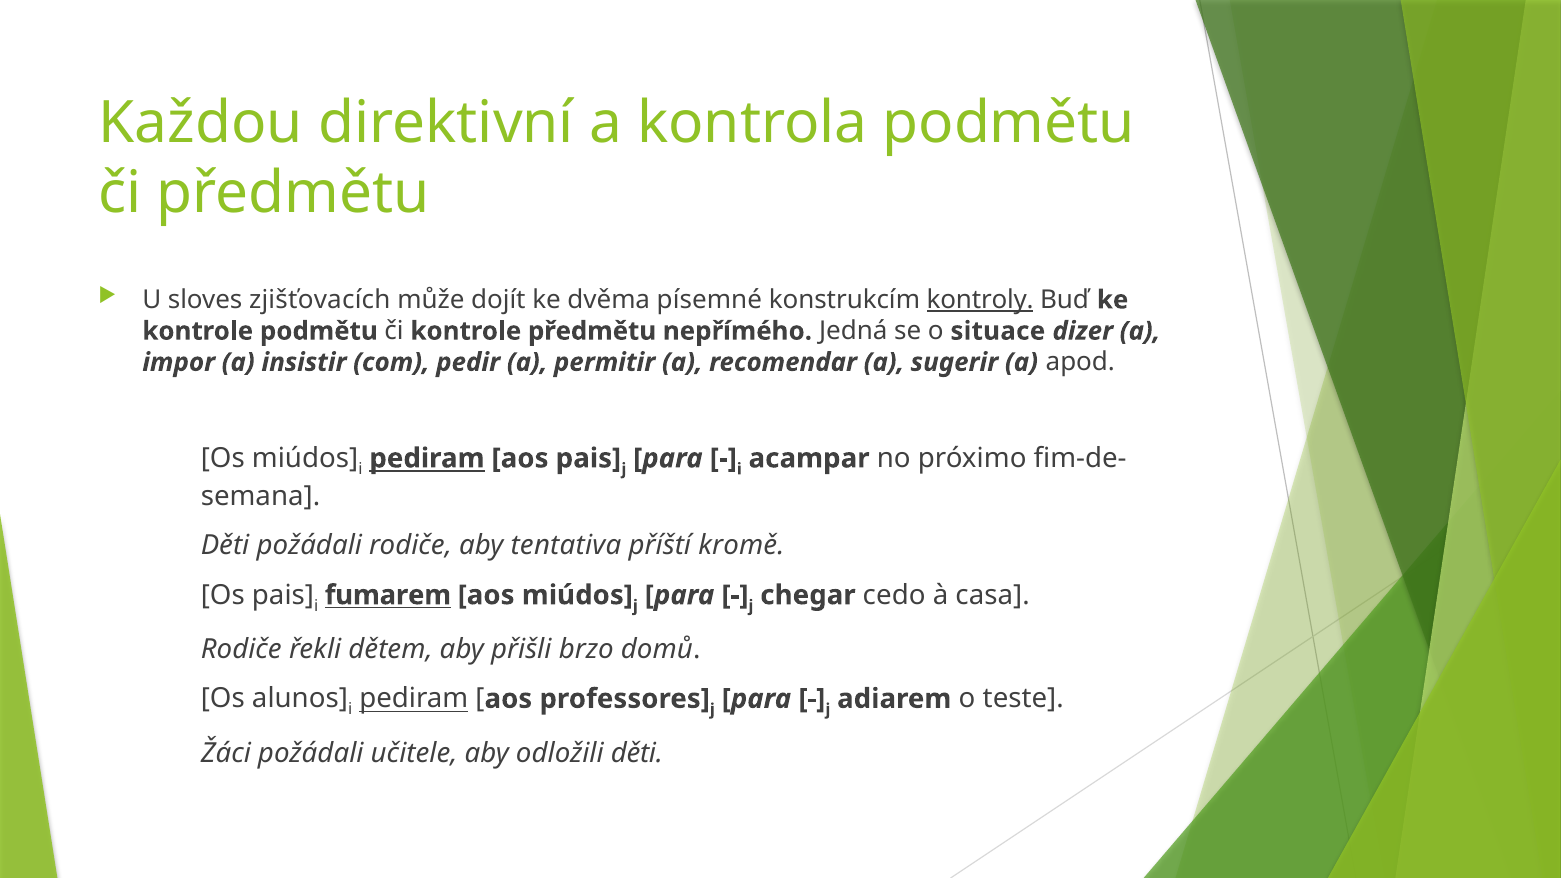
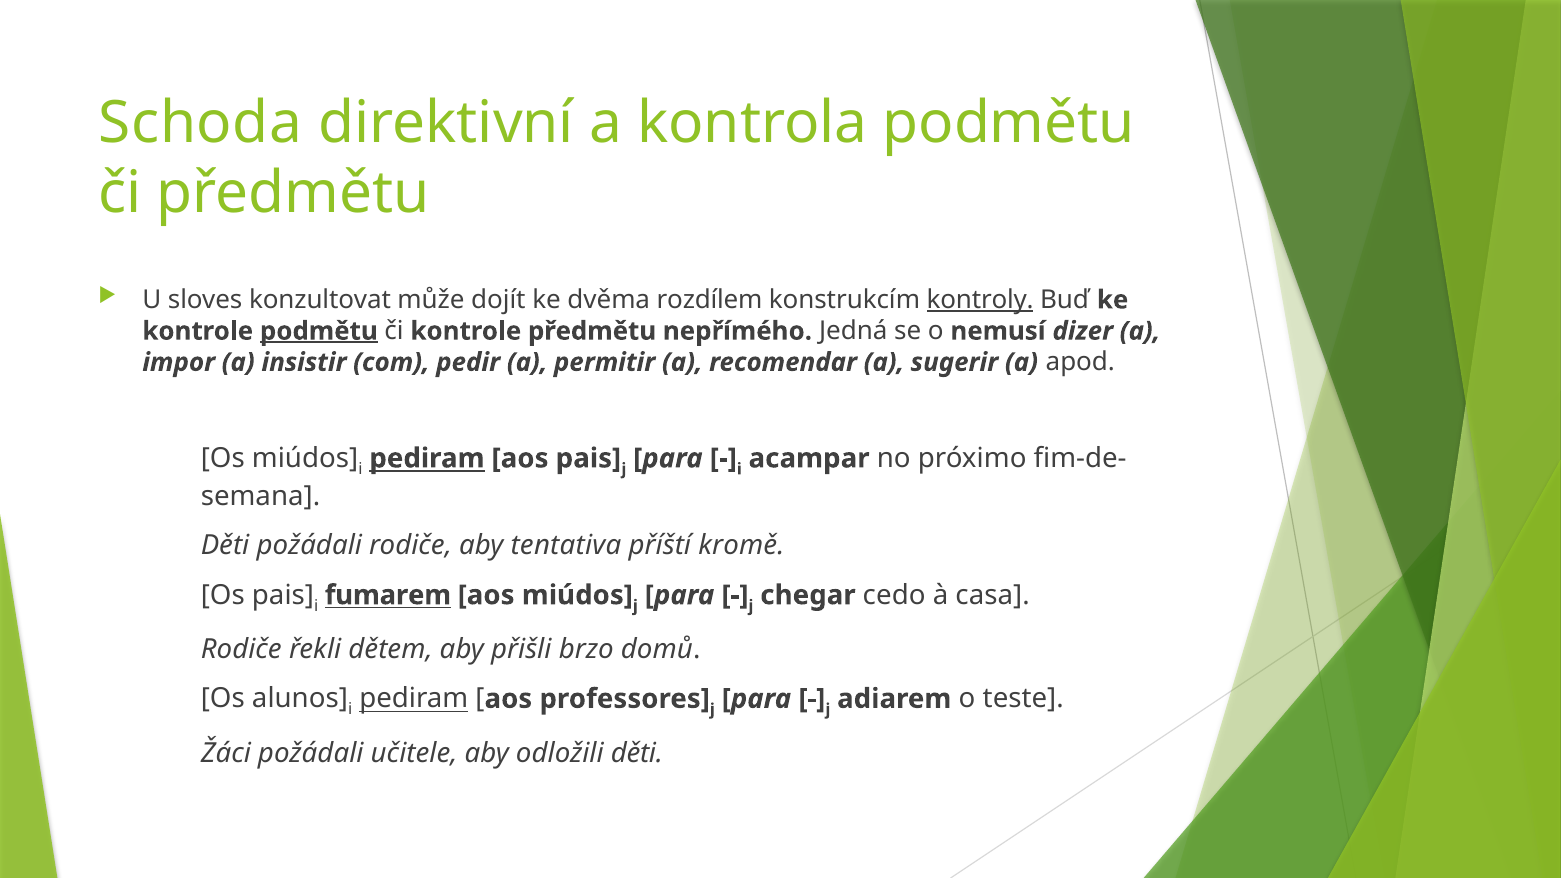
Každou: Každou -> Schoda (200, 123)
zjišťovacích: zjišťovacích -> konzultovat (320, 300)
písemné: písemné -> rozdílem (710, 300)
podmětu underline: none -> present (319, 331)
situace: situace -> nemusí (998, 331)
